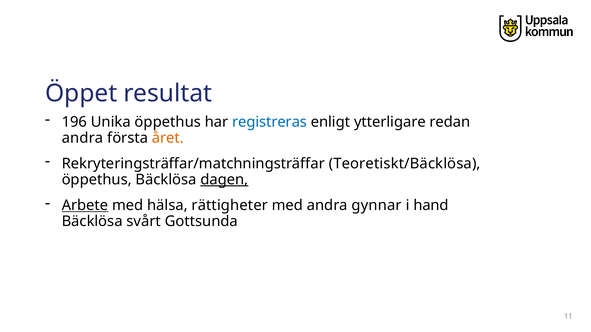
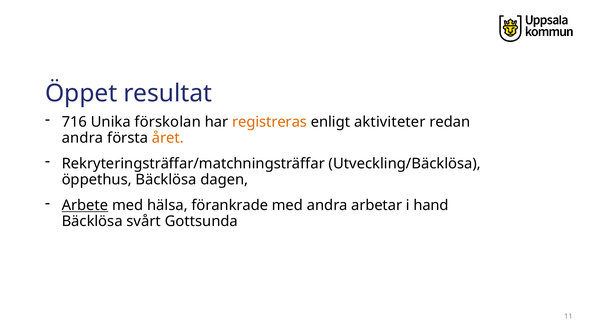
196: 196 -> 716 (74, 122)
Unika öppethus: öppethus -> förskolan (168, 122)
registreras colour: blue -> orange (270, 122)
ytterligare: ytterligare -> aktiviteter (390, 122)
Teoretiskt/Bäcklösa: Teoretiskt/Bäcklösa -> Utveckling/Bäcklösa (405, 164)
dagen underline: present -> none (224, 180)
rättigheter: rättigheter -> förankrade (230, 206)
gynnar: gynnar -> arbetar (377, 206)
